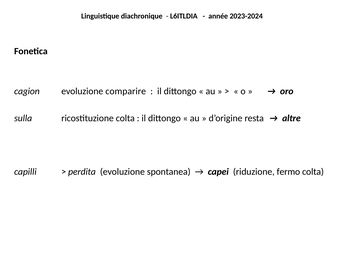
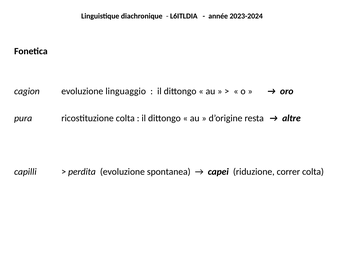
comparire: comparire -> linguaggio (126, 91)
sulla: sulla -> pura (23, 118)
fermo: fermo -> correr (288, 171)
